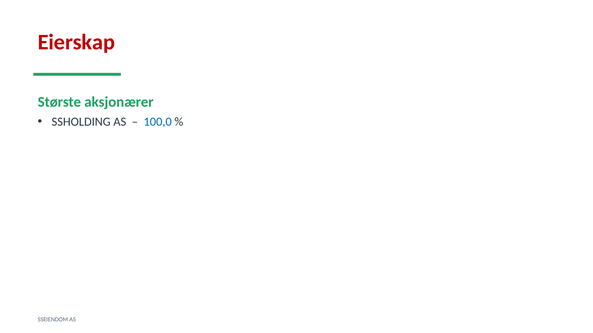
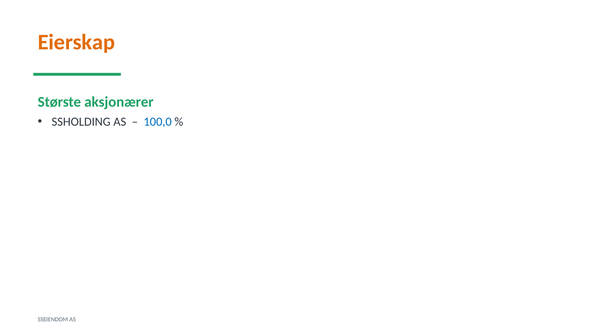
Eierskap colour: red -> orange (76, 42)
